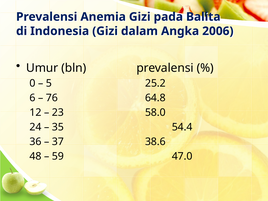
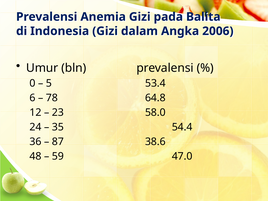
25.2: 25.2 -> 53.4 (155, 83)
76: 76 -> 78 (52, 98)
37: 37 -> 87 (58, 142)
